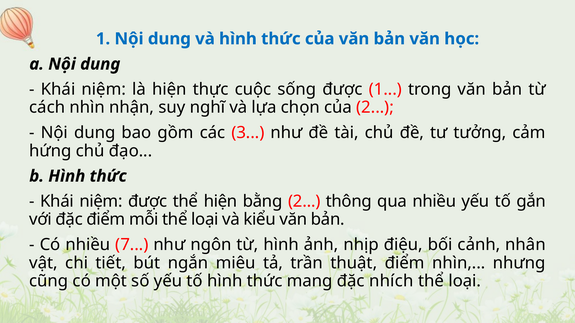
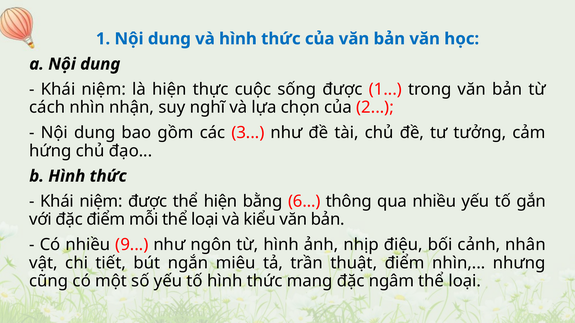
bằng 2: 2 -> 6 (304, 202)
7: 7 -> 9 (132, 245)
nhích: nhích -> ngâm (391, 281)
